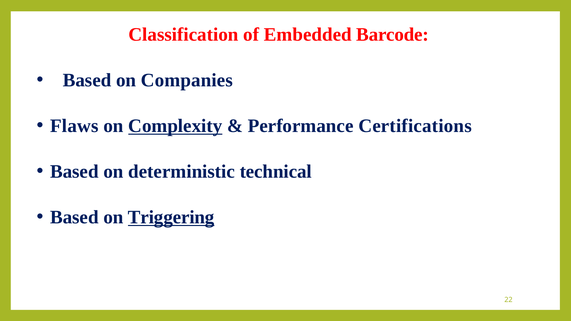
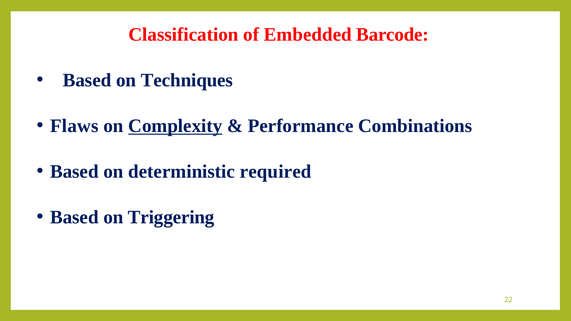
Companies: Companies -> Techniques (187, 80)
Certifications: Certifications -> Combinations (415, 126)
technical: technical -> required (276, 172)
Triggering underline: present -> none (171, 217)
